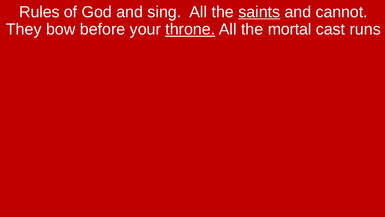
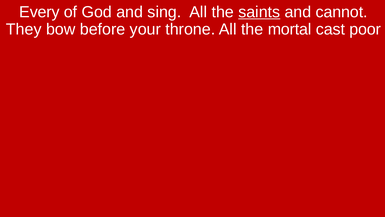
Rules: Rules -> Every (39, 12)
throne underline: present -> none (190, 29)
runs: runs -> poor (365, 29)
